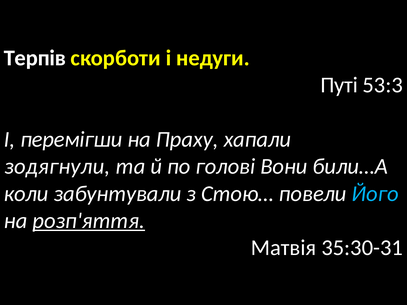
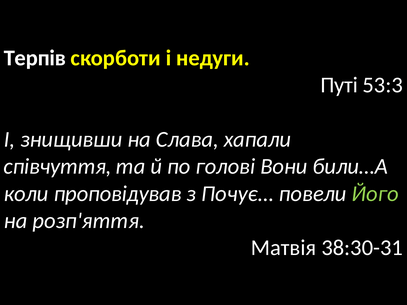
перемігши: перемігши -> знищивши (71, 139)
Праху: Праху -> Слава (187, 139)
зодягнули: зодягнули -> співчуття (58, 167)
забунтували: забунтували -> проповідував (118, 194)
Стою…: Стою… -> Почує… (237, 194)
Його colour: light blue -> light green (375, 194)
розп'яття underline: present -> none (89, 221)
35:30-31: 35:30-31 -> 38:30-31 (362, 248)
